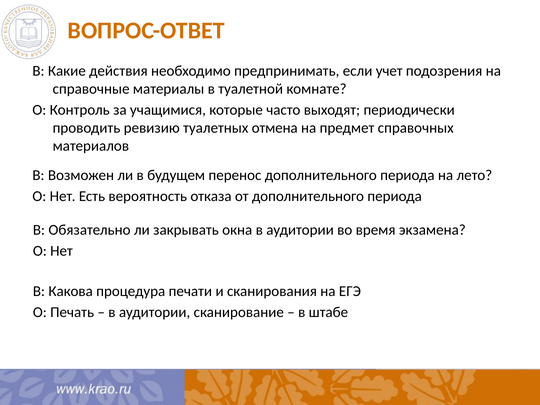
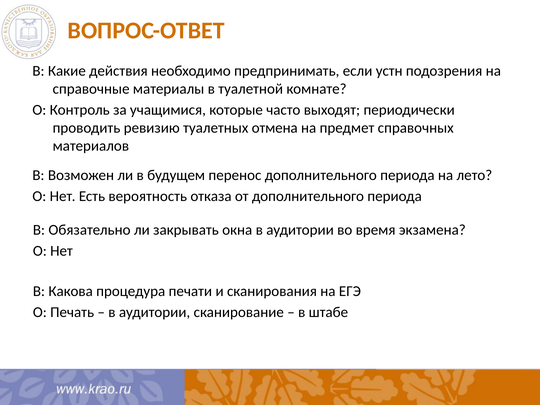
учет: учет -> устн (389, 71)
